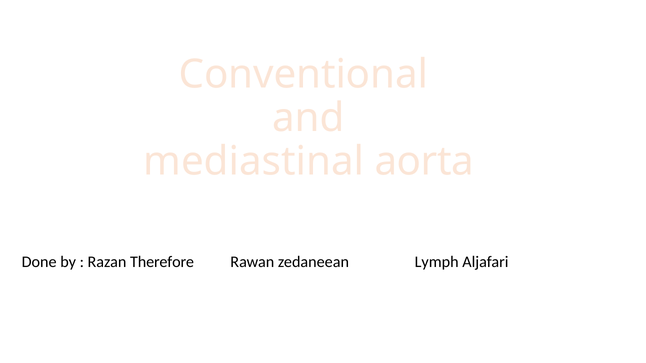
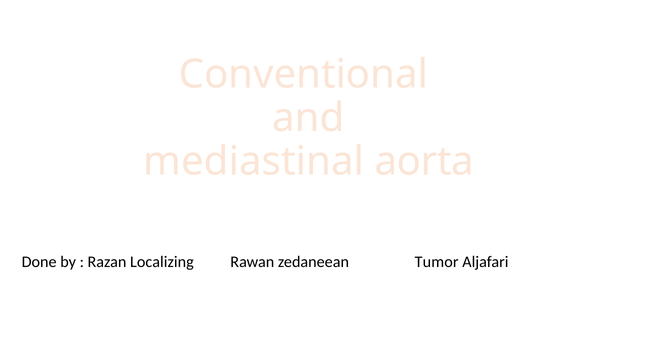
Therefore: Therefore -> Localizing (162, 262)
Lymph: Lymph -> Tumor (437, 262)
